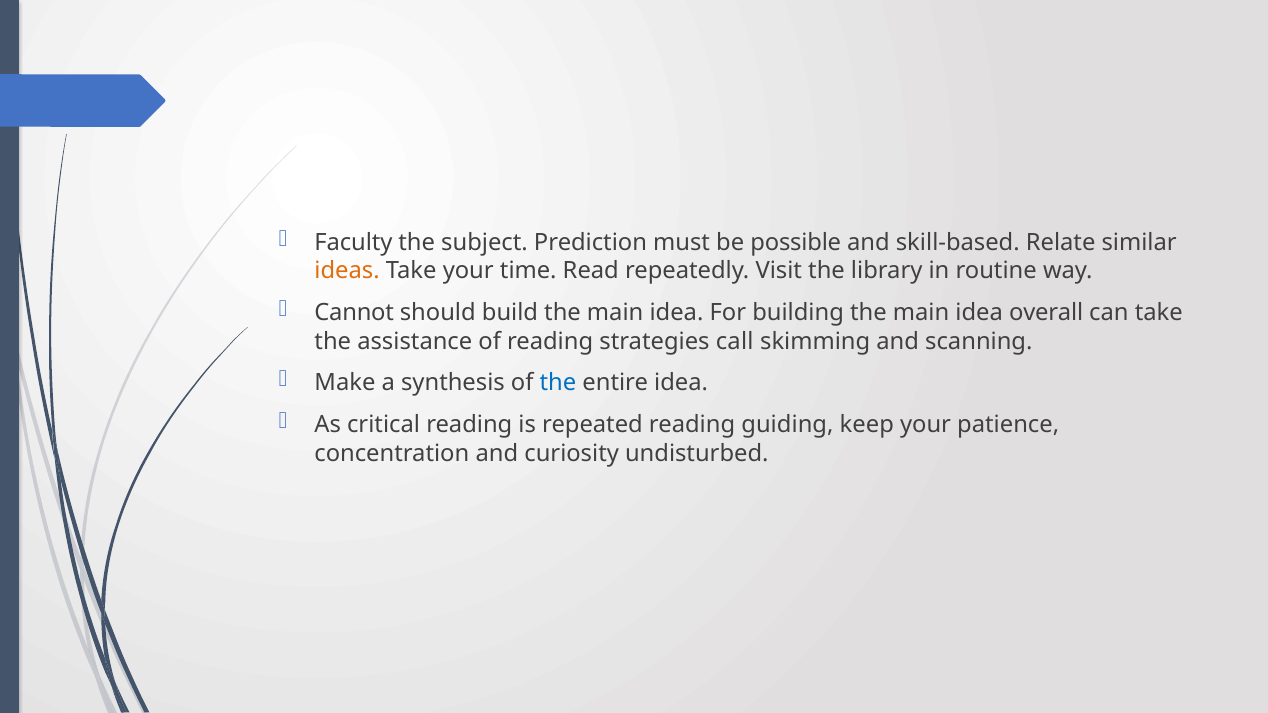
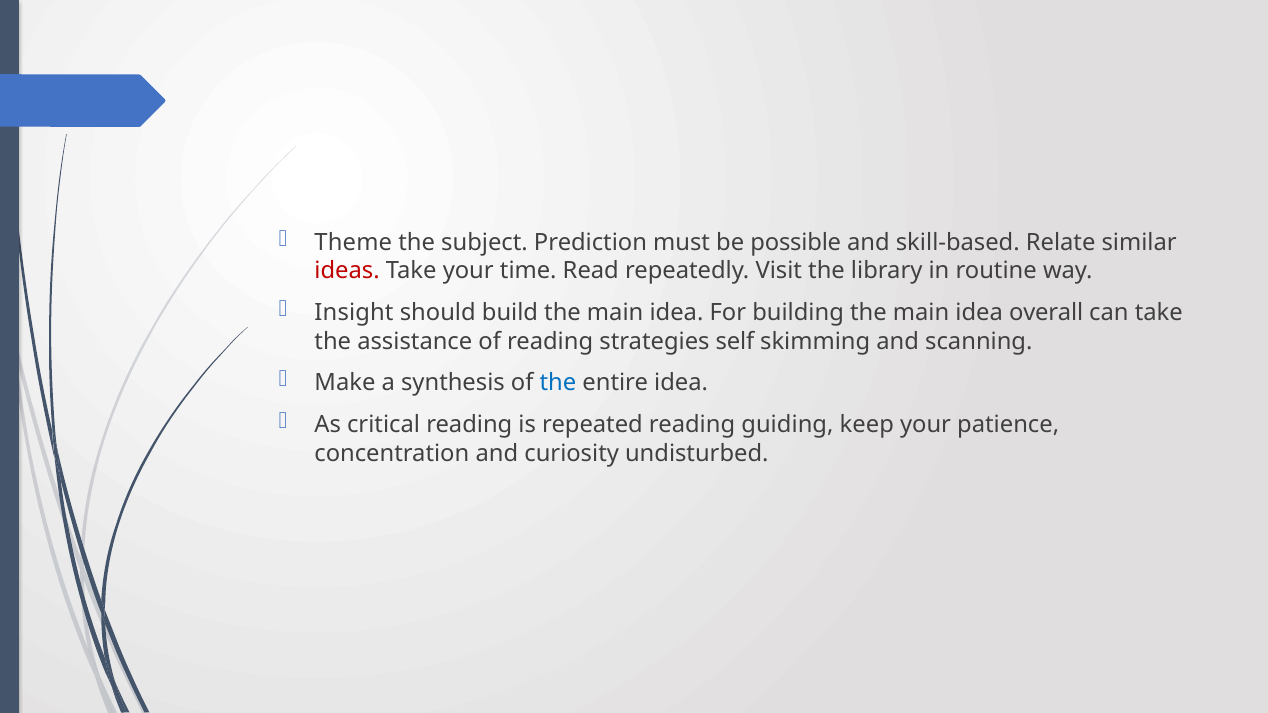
Faculty: Faculty -> Theme (353, 243)
ideas colour: orange -> red (347, 271)
Cannot: Cannot -> Insight (354, 313)
call: call -> self (735, 341)
